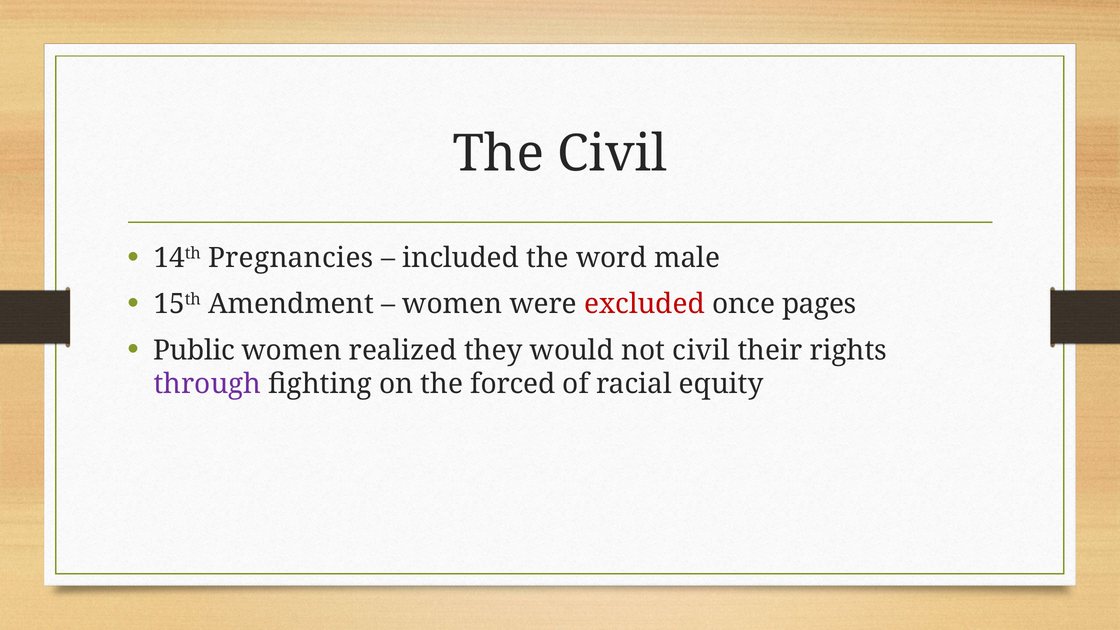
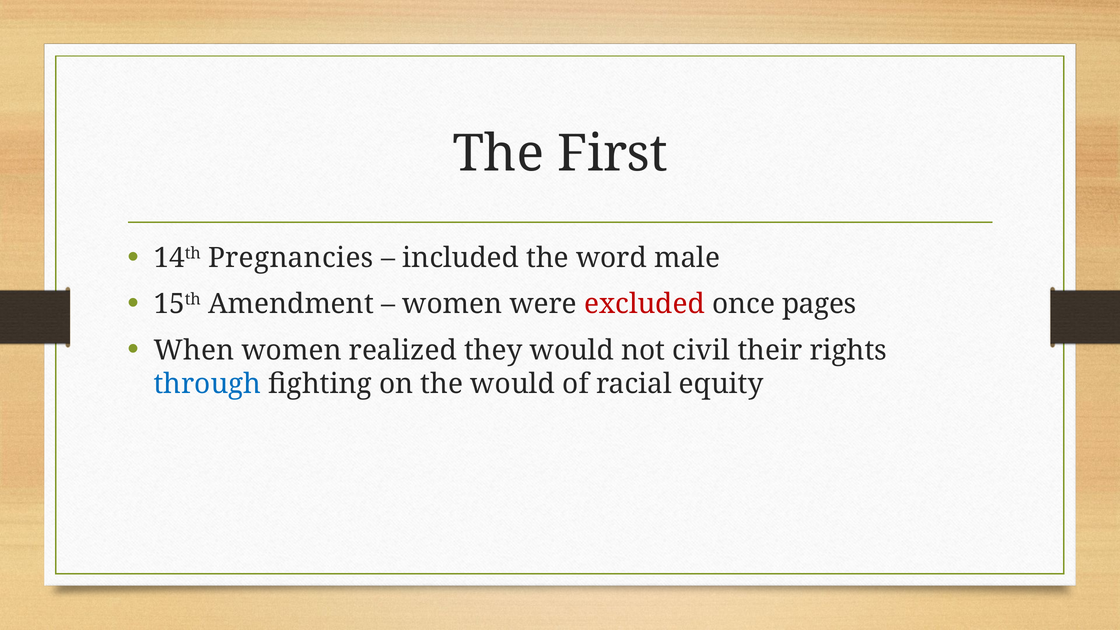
The Civil: Civil -> First (612, 154)
Public: Public -> When (194, 350)
through colour: purple -> blue (207, 384)
the forced: forced -> would (513, 384)
